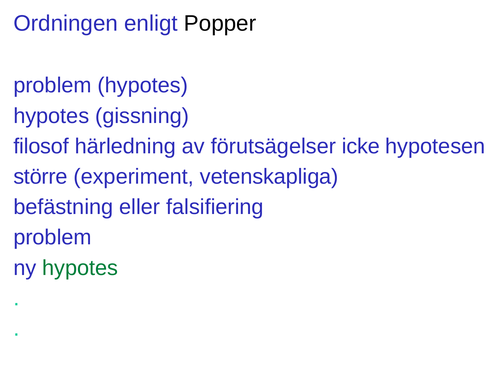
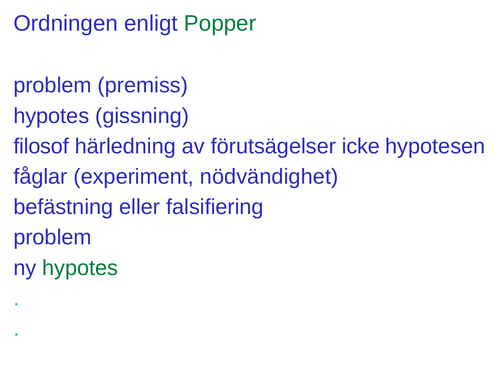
Popper colour: black -> green (220, 23)
problem hypotes: hypotes -> premiss (143, 85)
större: större -> fåglar (40, 177)
vetenskapliga: vetenskapliga -> nödvändighet (269, 177)
